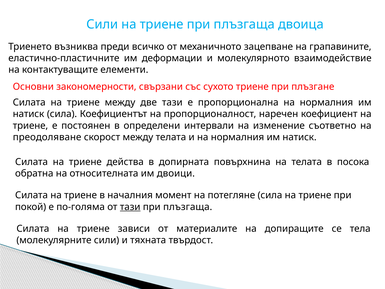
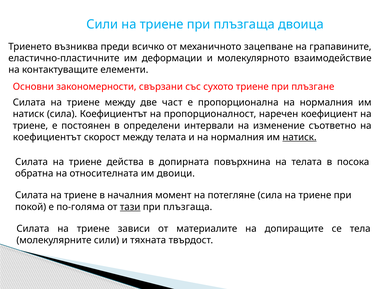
две тази: тази -> част (172, 102)
преодоляване: преодоляване -> коефициентът (47, 137)
натиск underline: none -> present (300, 137)
